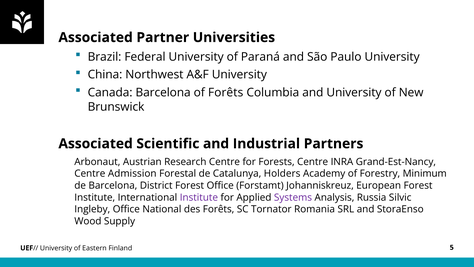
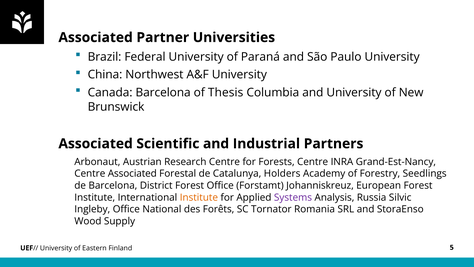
of Forêts: Forêts -> Thesis (226, 92)
Centre Admission: Admission -> Associated (132, 173)
Minimum: Minimum -> Seedlings (425, 173)
Institute colour: purple -> orange (199, 197)
